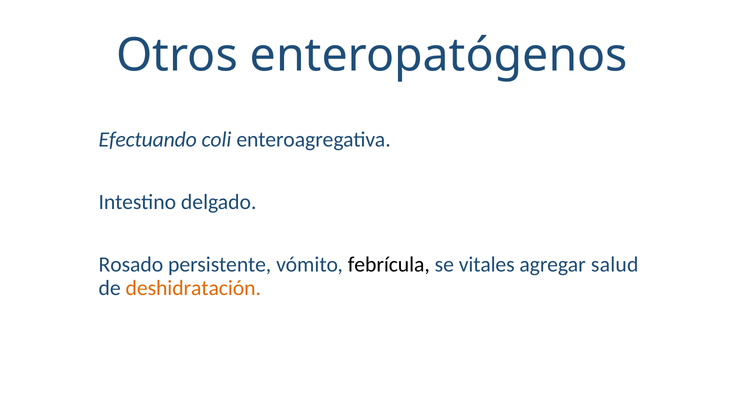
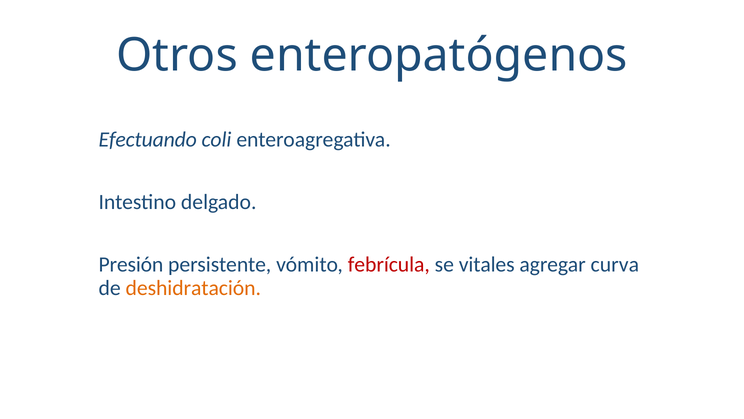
Rosado: Rosado -> Presión (131, 264)
febrícula colour: black -> red (389, 264)
salud: salud -> curva (615, 264)
